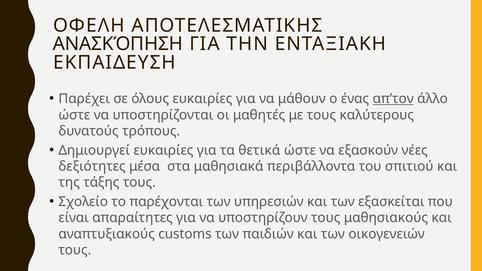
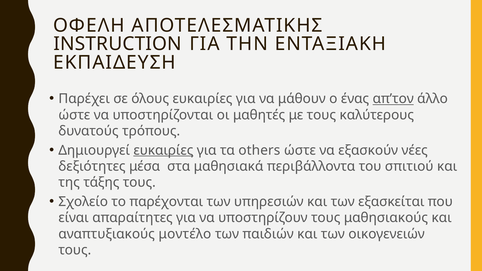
ΑΝΑΣΚΌΠΗΣΗ: ΑΝΑΣΚΌΠΗΣΗ -> INSTRUCTION (118, 44)
ευκαιρίες underline: none -> present (163, 150)
θετικά: θετικά -> others (259, 150)
customs: customs -> μοντέλο (185, 234)
